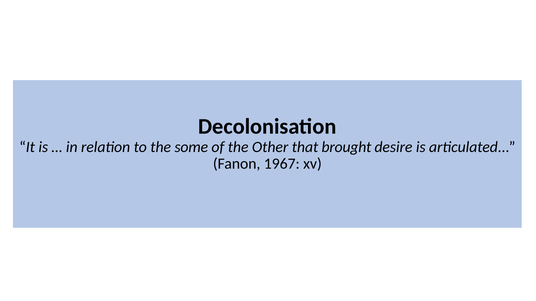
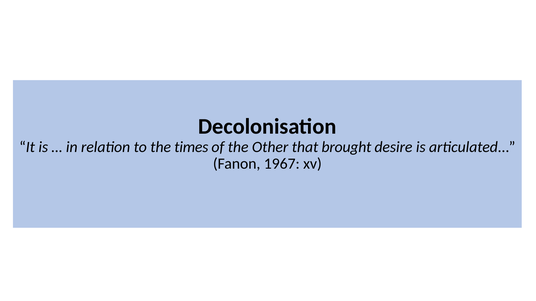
some: some -> times (191, 147)
